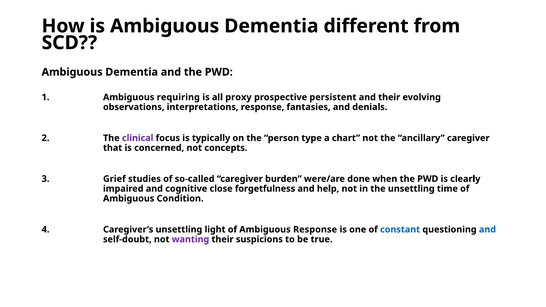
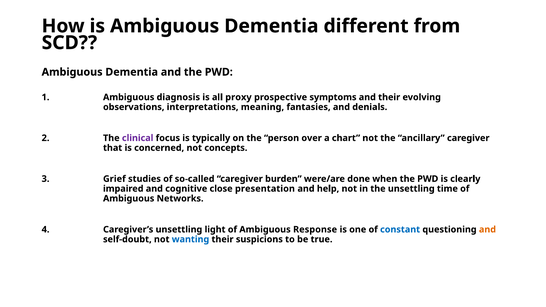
requiring: requiring -> diagnosis (178, 97)
persistent: persistent -> symptoms (333, 97)
interpretations response: response -> meaning (262, 107)
type: type -> over (312, 138)
forgetfulness: forgetfulness -> presentation (265, 189)
Condition: Condition -> Networks (180, 199)
and colour: blue -> orange (487, 230)
wanting colour: purple -> blue (190, 239)
